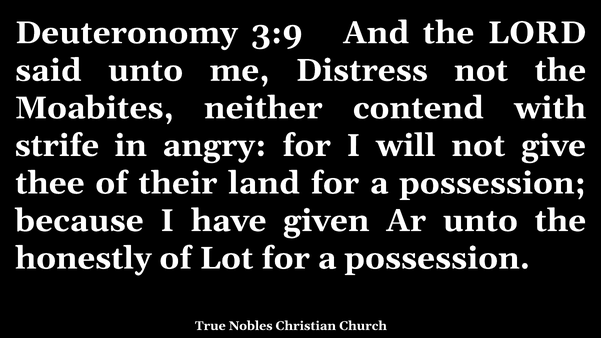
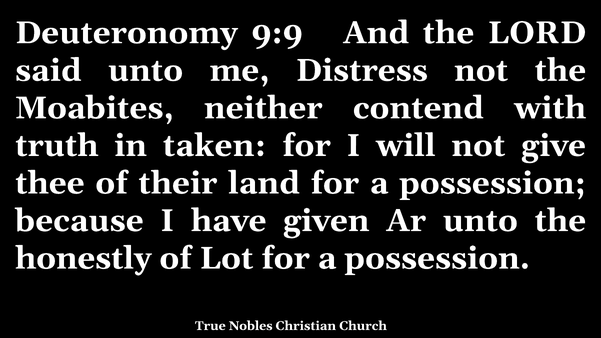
3:9: 3:9 -> 9:9 (277, 33)
strife: strife -> truth (57, 146)
angry: angry -> taken (214, 146)
